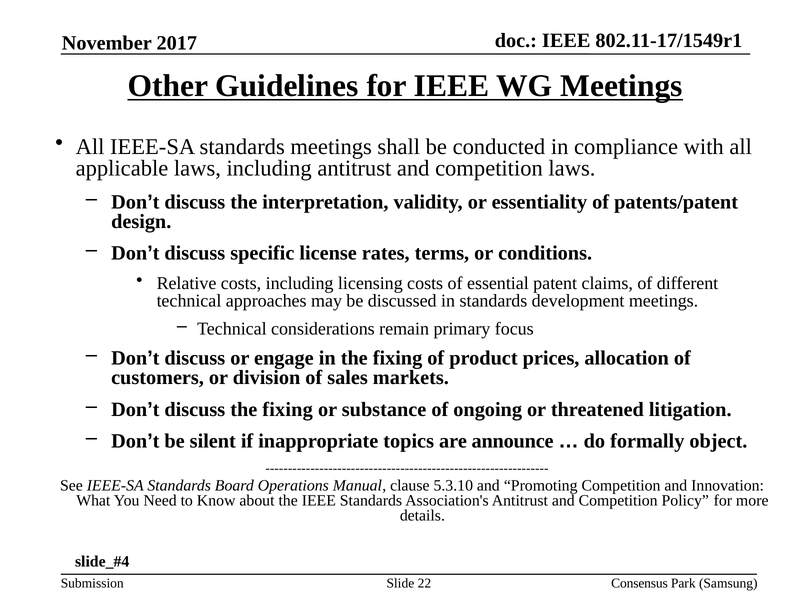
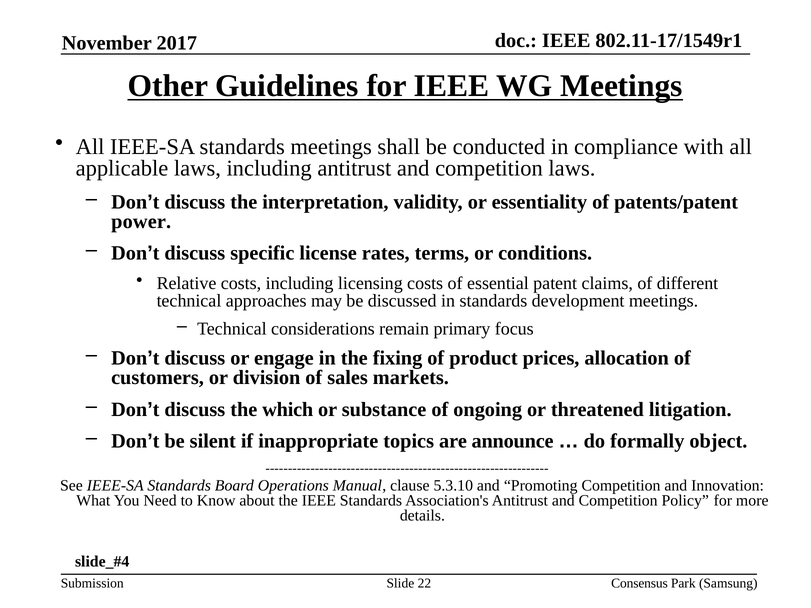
design: design -> power (141, 222)
discuss the fixing: fixing -> which (288, 410)
